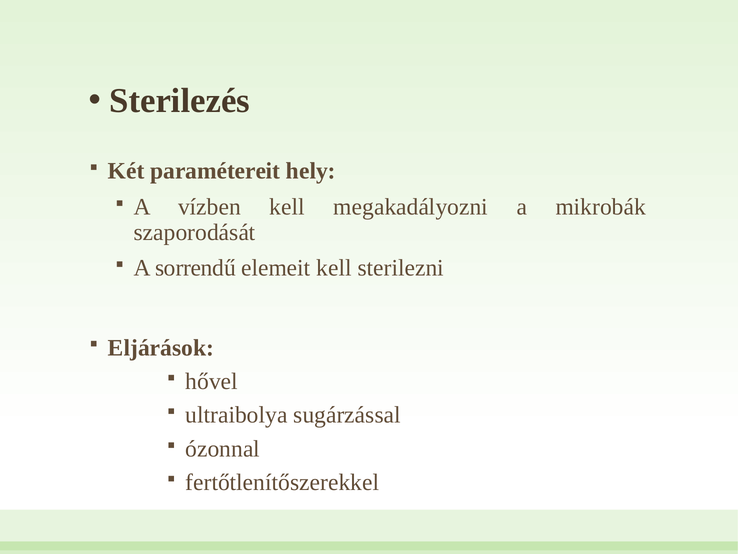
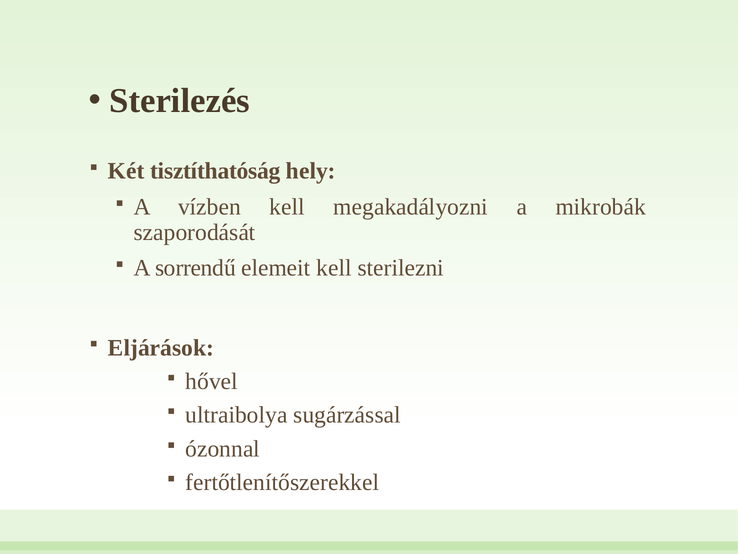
paramétereit: paramétereit -> tisztíthatóság (215, 171)
